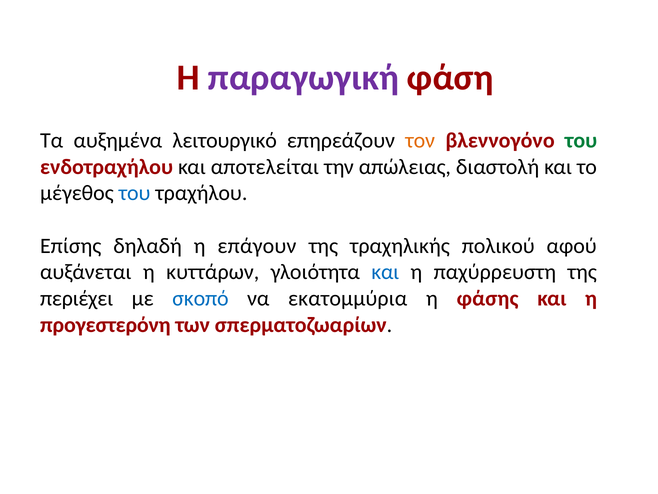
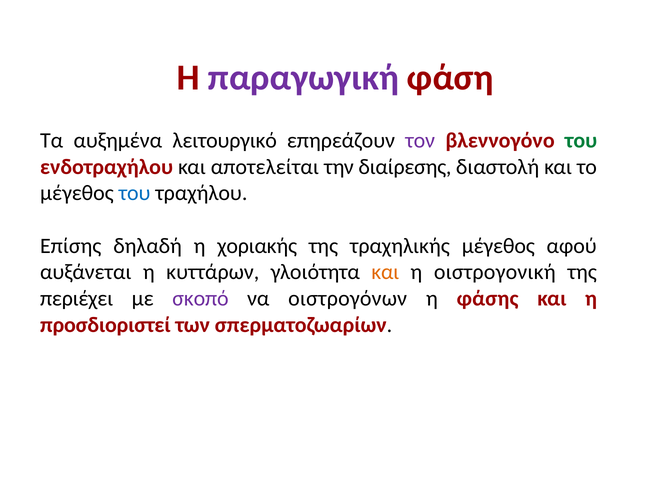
τον colour: orange -> purple (420, 140)
απώλειας: απώλειας -> διαίρεσης (405, 167)
επάγουν: επάγουν -> χοριακής (257, 246)
τραχηλικής πολικού: πολικού -> μέγεθος (498, 246)
και colour: blue -> orange (385, 272)
παχύρρευστη: παχύρρευστη -> οιστρογονική (495, 272)
σκοπό colour: blue -> purple (200, 298)
εκατομμύρια: εκατομμύρια -> οιστρογόνων (348, 298)
προγεστερόνη: προγεστερόνη -> προσδιοριστεί (105, 325)
